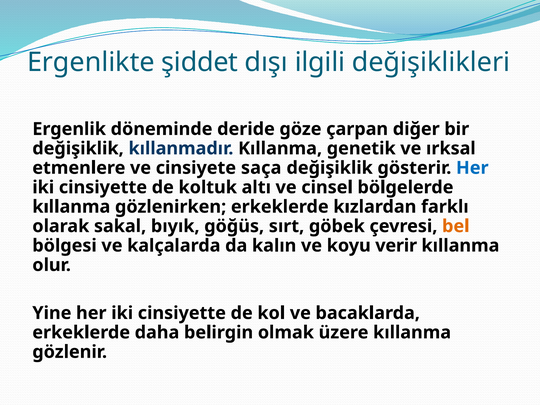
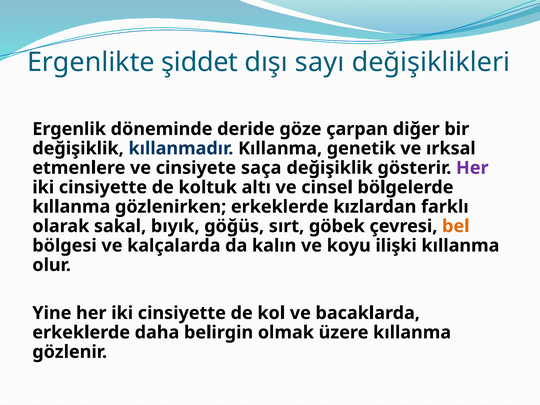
ilgili: ilgili -> sayı (320, 62)
Her colour: blue -> purple (472, 168)
verir: verir -> ilişki (396, 246)
